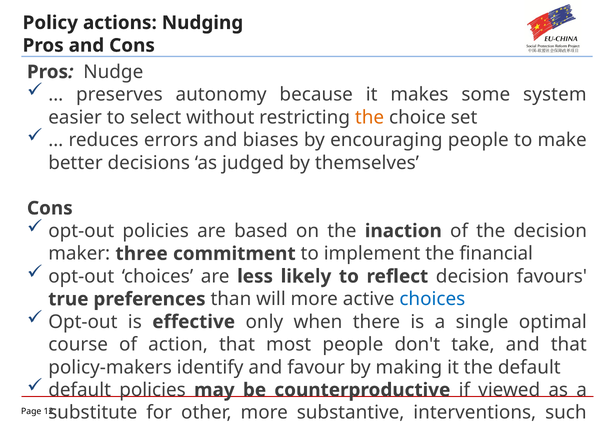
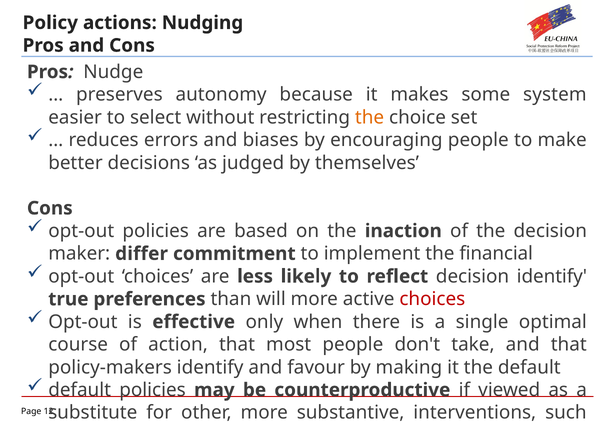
three: three -> differ (142, 254)
decision favours: favours -> identify (552, 276)
choices colour: blue -> red (432, 299)
